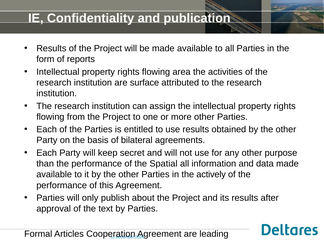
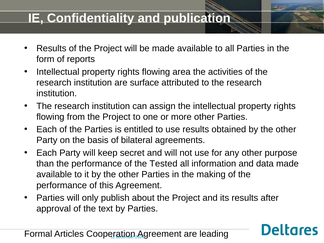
Spatial: Spatial -> Tested (163, 164)
actively: actively -> making (211, 174)
